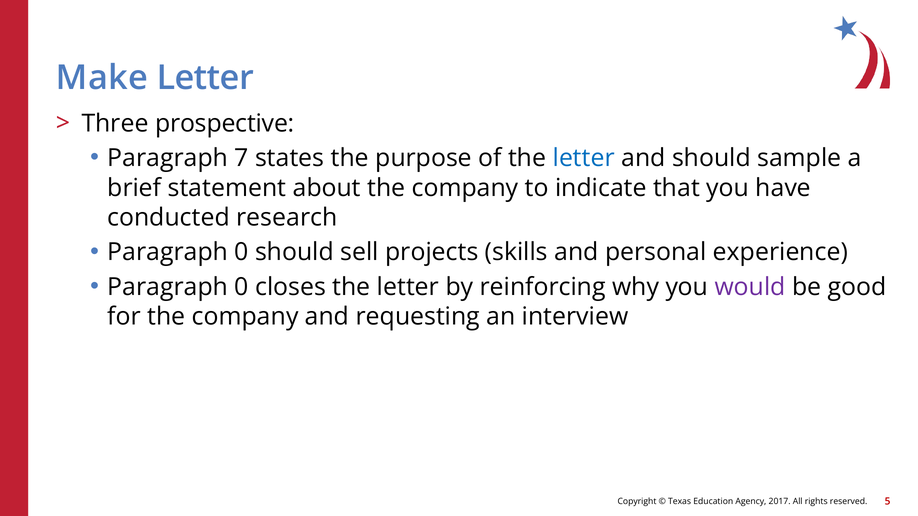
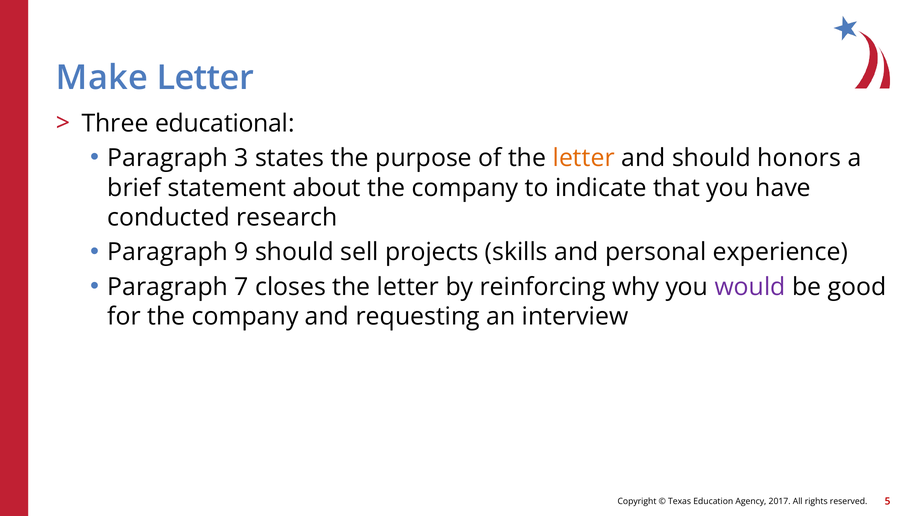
prospective: prospective -> educational (225, 124)
7: 7 -> 3 (242, 158)
letter colour: blue -> orange (584, 158)
sample: sample -> honors (799, 158)
0: 0 -> 9 (242, 252)
0: 0 -> 7 (242, 287)
